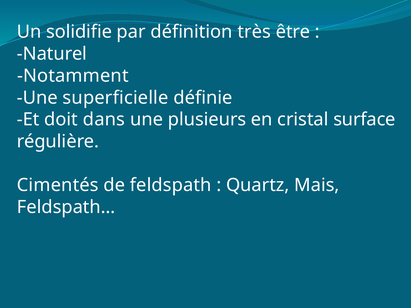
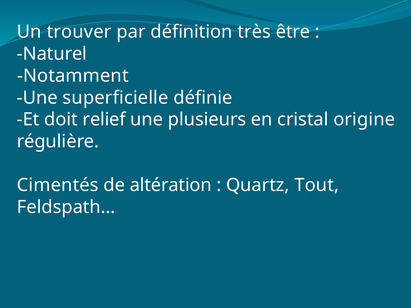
solidifie: solidifie -> trouver (79, 32)
dans: dans -> relief (104, 120)
surface: surface -> origine (364, 120)
feldspath: feldspath -> altération (171, 185)
Mais: Mais -> Tout (317, 185)
